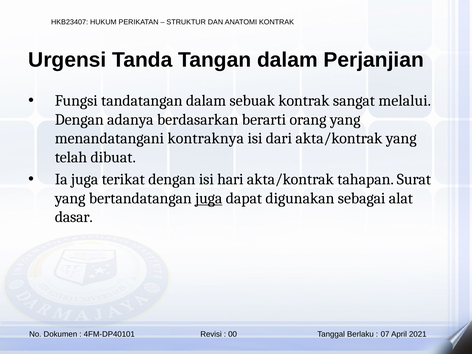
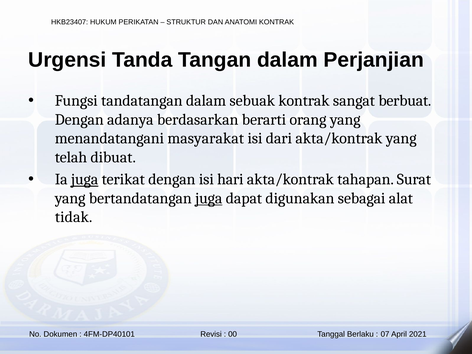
melalui: melalui -> berbuat (405, 101)
kontraknya: kontraknya -> masyarakat (206, 138)
juga underline: none -> present (85, 179)
dasar: dasar -> tidak (74, 217)
